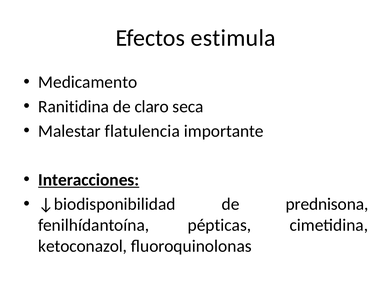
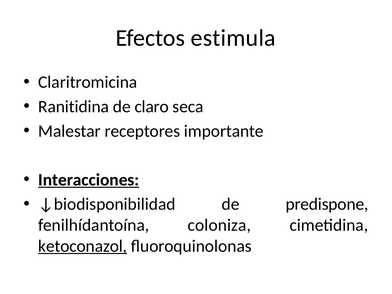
Medicamento: Medicamento -> Claritromicina (88, 82)
flatulencia: flatulencia -> receptores (142, 131)
prednisona: prednisona -> predispone (327, 204)
pépticas: pépticas -> coloniza (219, 225)
ketoconazol underline: none -> present (83, 246)
